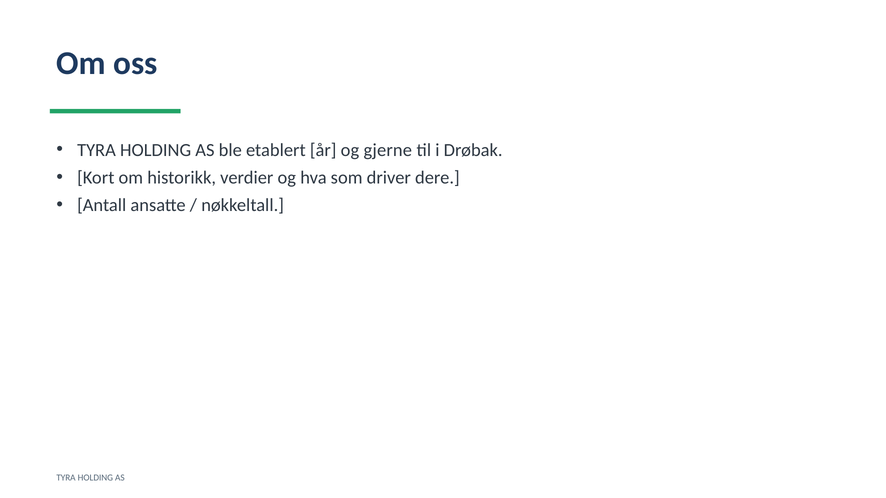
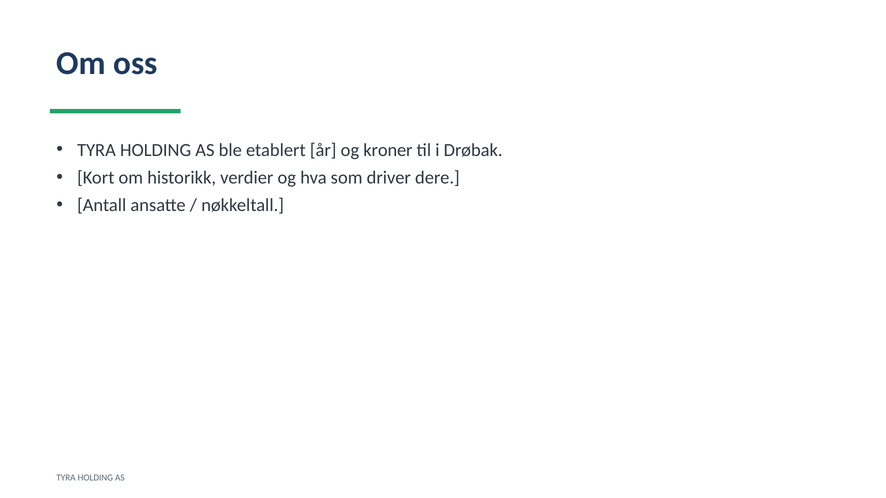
gjerne: gjerne -> kroner (388, 150)
